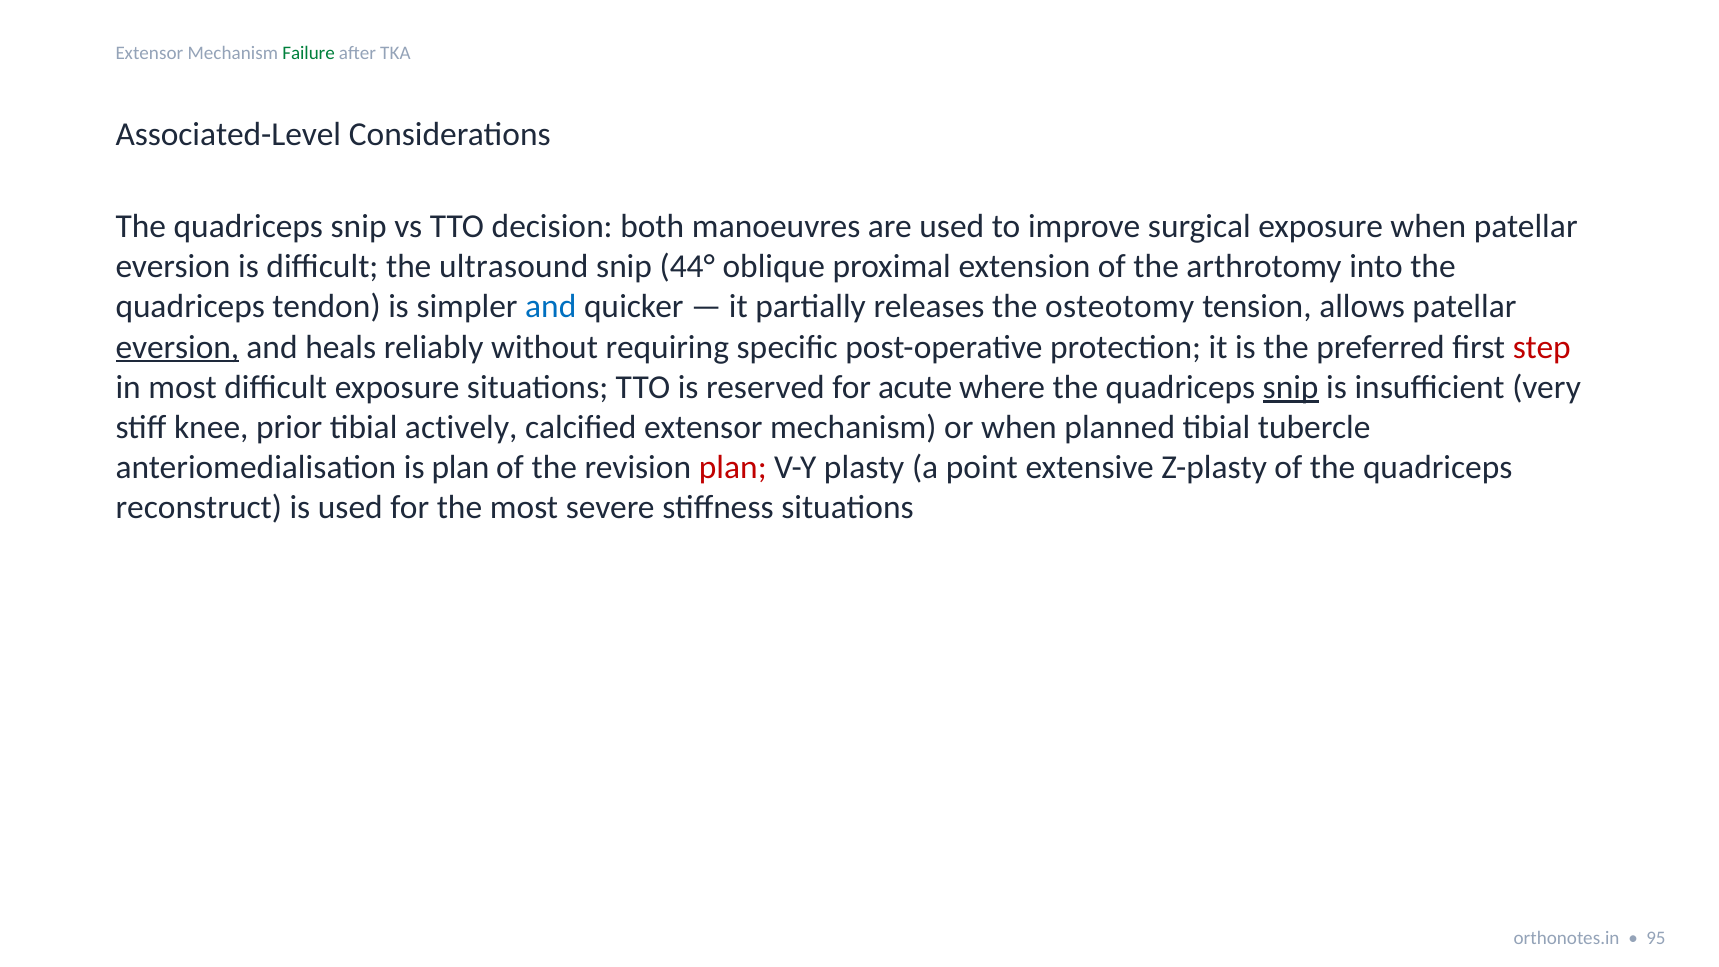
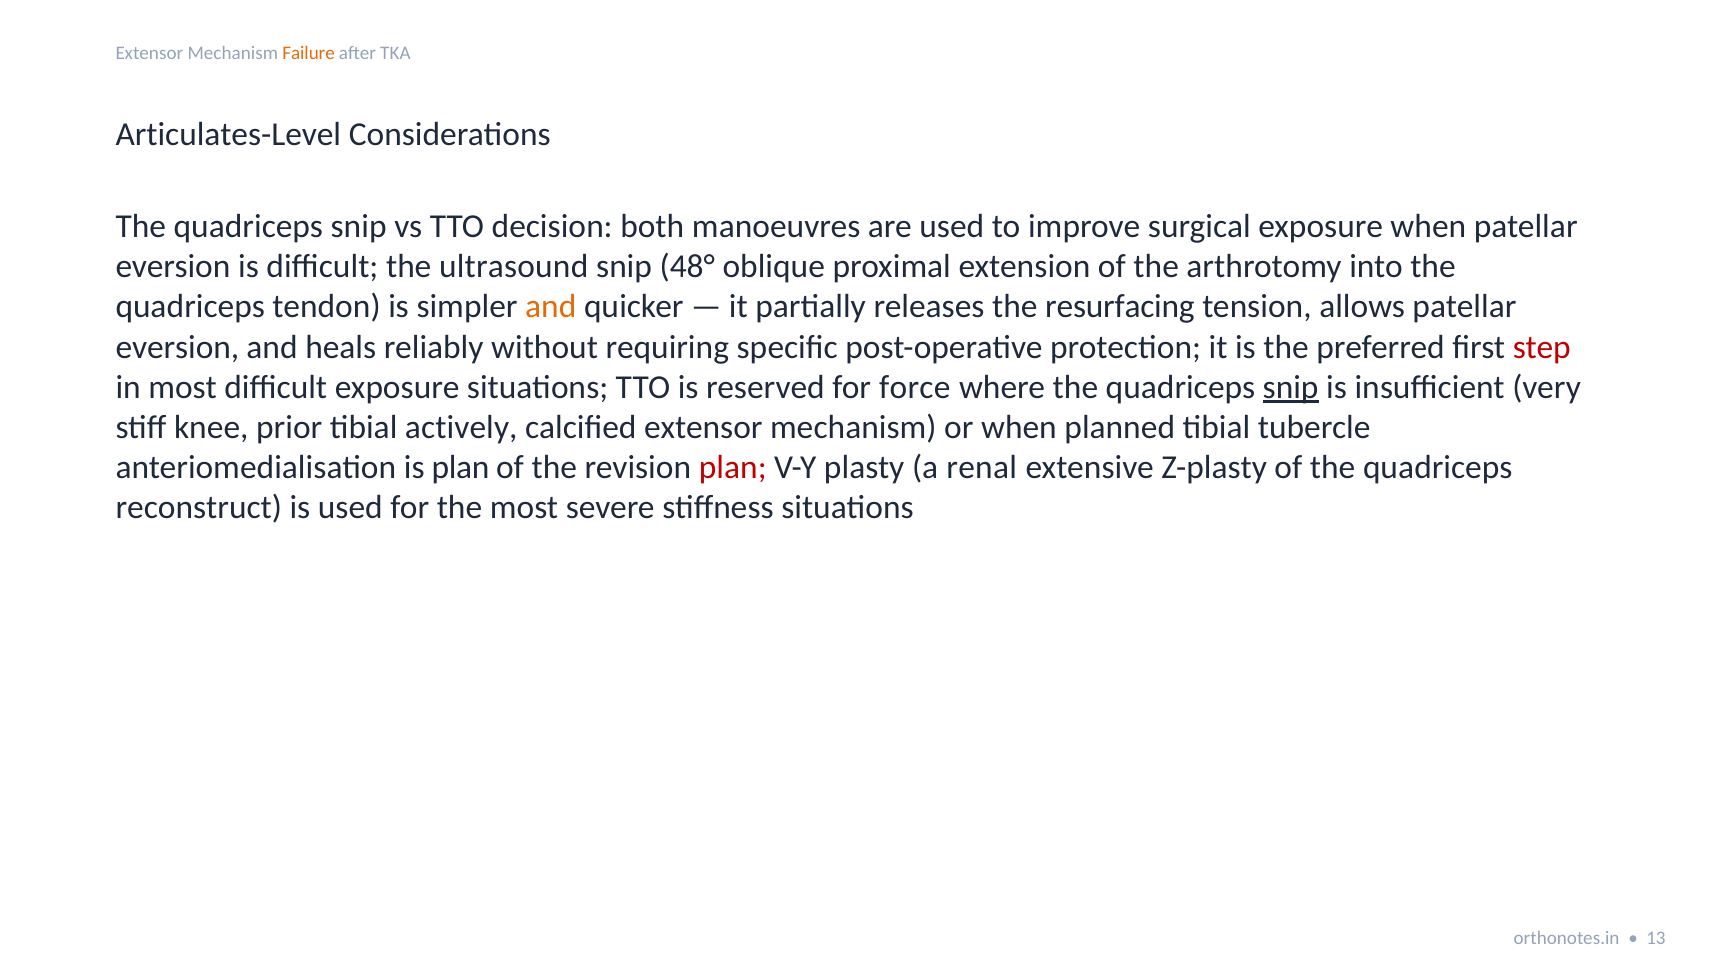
Failure colour: green -> orange (309, 54)
Associated-Level: Associated-Level -> Articulates-Level (228, 135)
44°: 44° -> 48° (687, 267)
and colour: blue -> orange (551, 307)
osteotomy: osteotomy -> resurfacing (1120, 307)
eversion underline: present -> none (177, 347)
acute: acute -> force (915, 387)
point: point -> renal (982, 467)
95: 95 -> 13 (1656, 938)
